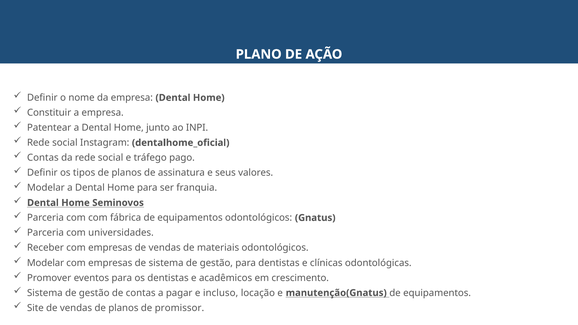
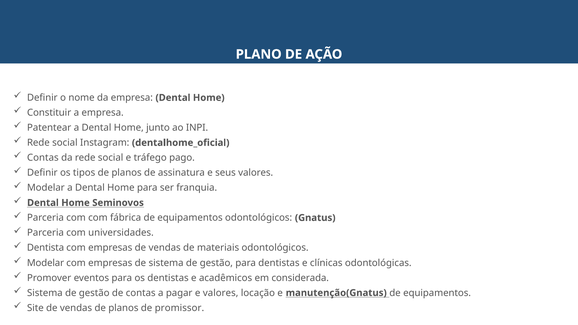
Receber: Receber -> Dentista (46, 248)
crescimento: crescimento -> considerada (300, 278)
e incluso: incluso -> valores (221, 293)
